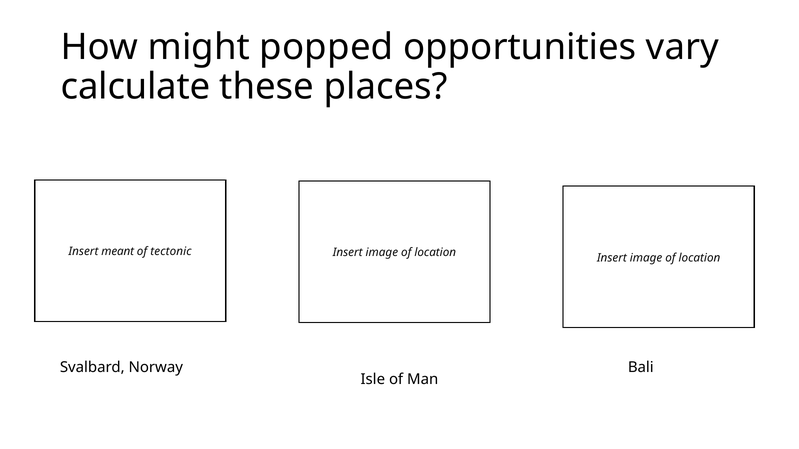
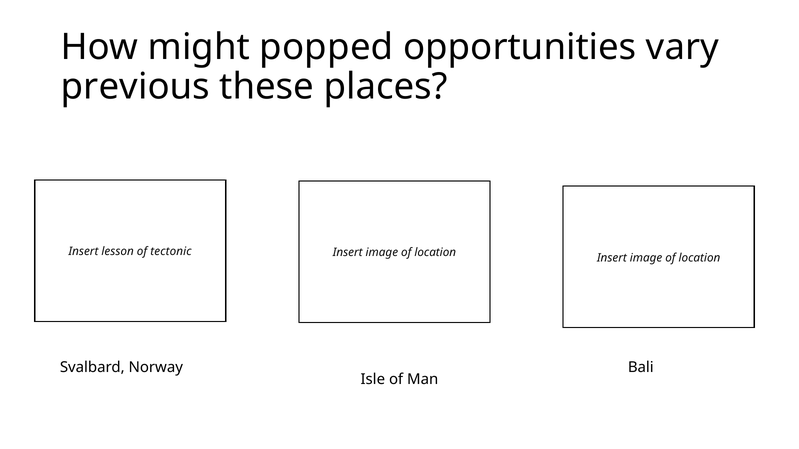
calculate: calculate -> previous (135, 87)
meant: meant -> lesson (118, 252)
